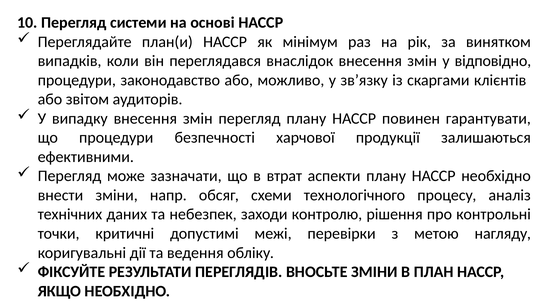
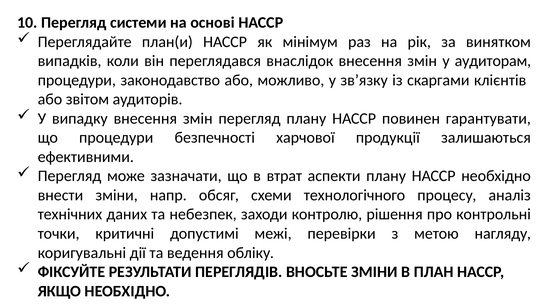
відповідно: відповідно -> аудиторам (493, 61)
